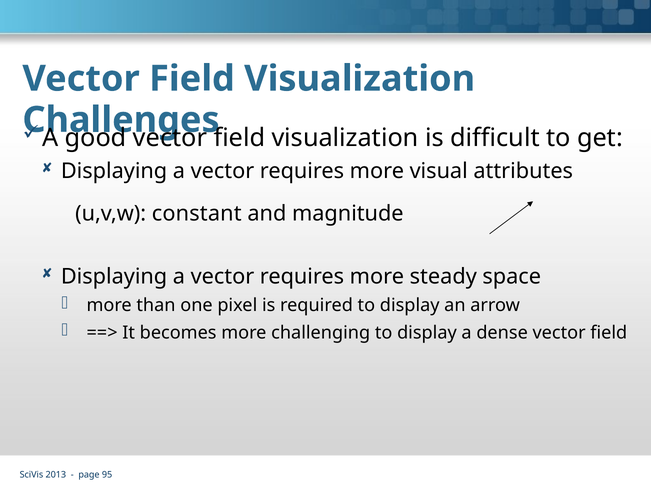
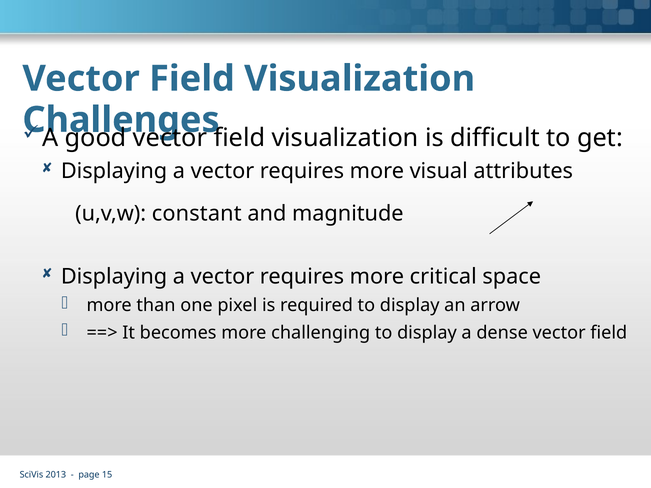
steady: steady -> critical (443, 277)
95: 95 -> 15 (107, 475)
